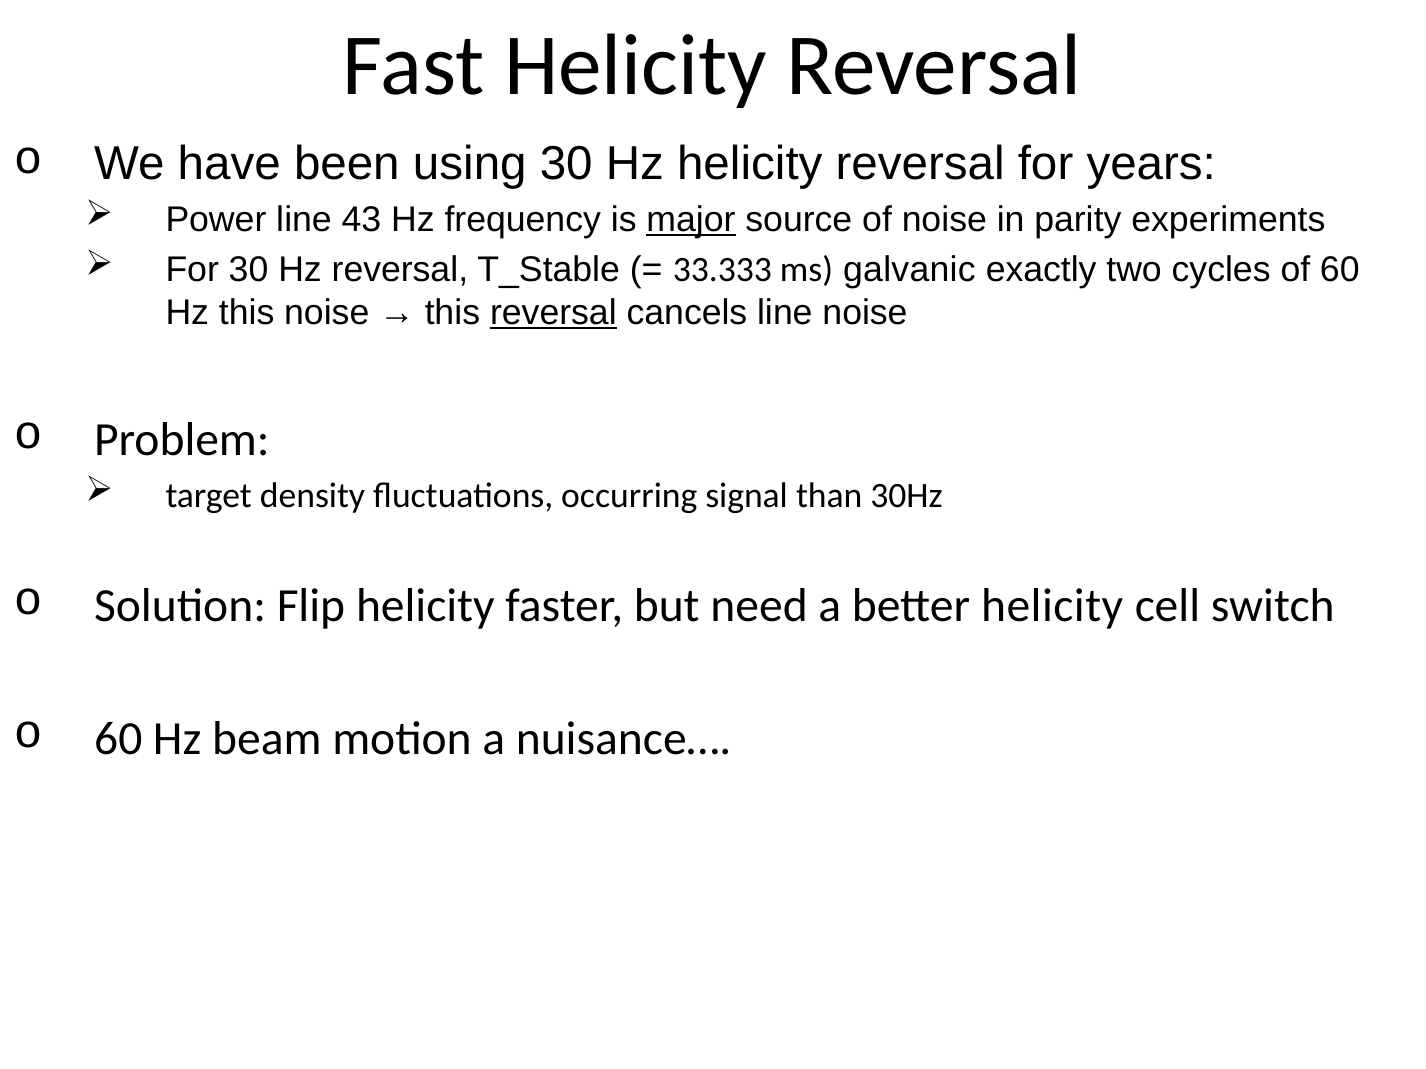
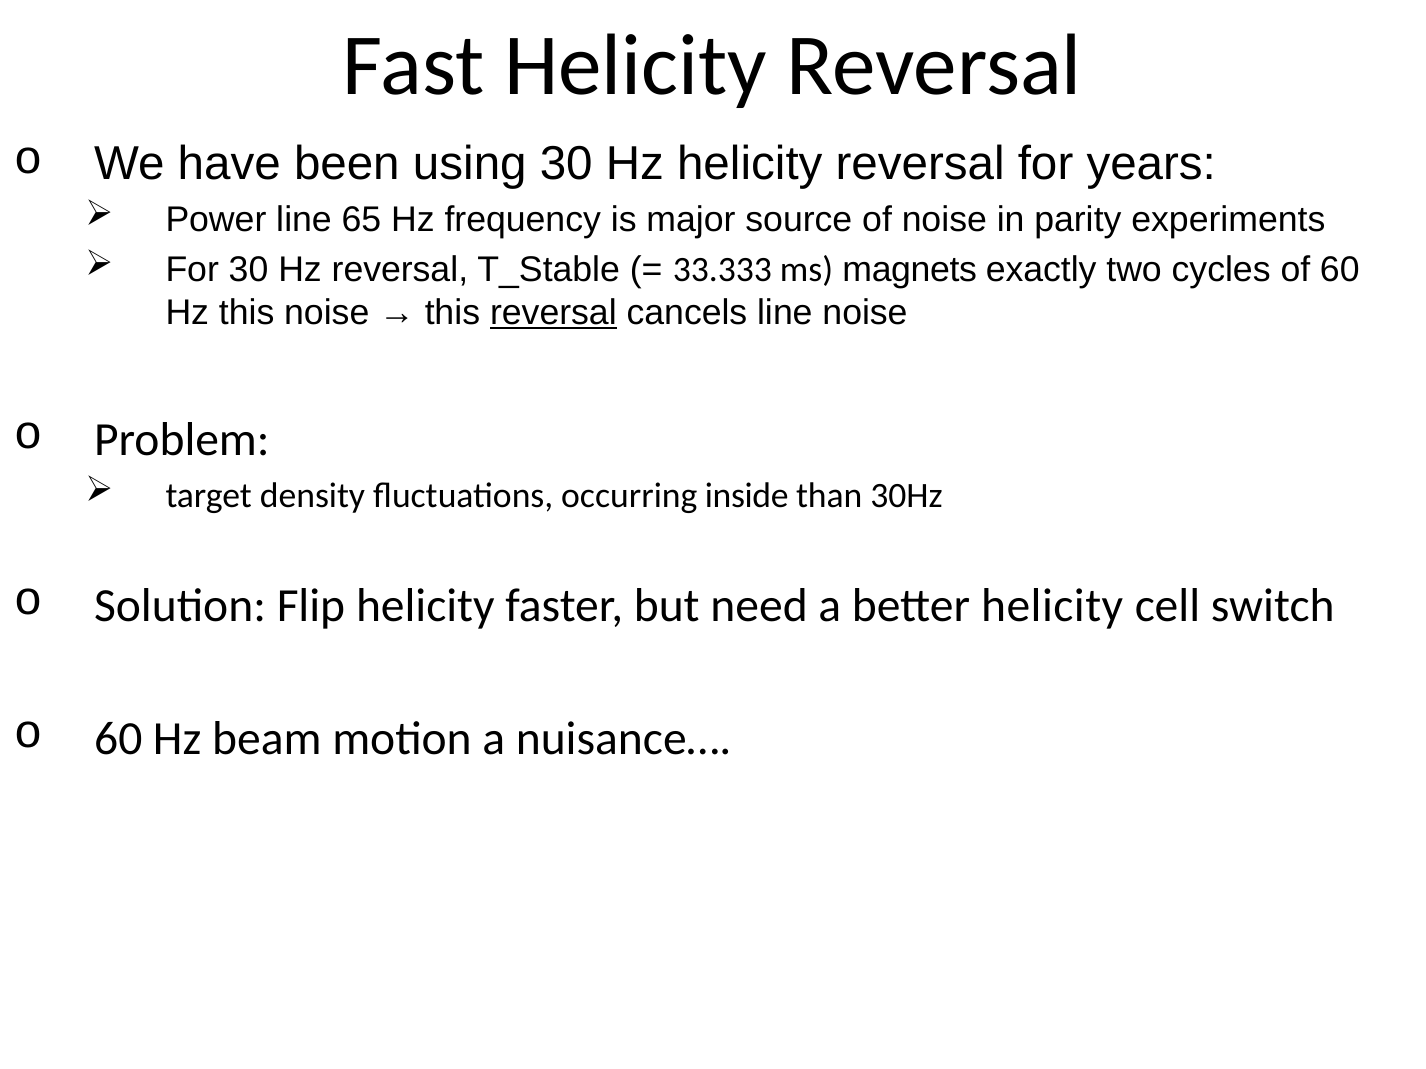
43: 43 -> 65 (361, 220)
major underline: present -> none (691, 220)
galvanic: galvanic -> magnets (910, 270)
signal: signal -> inside (747, 496)
